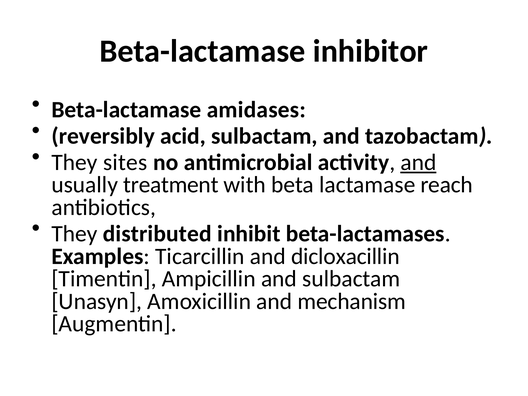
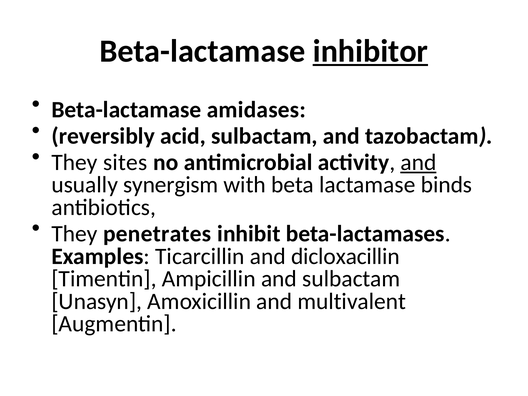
inhibitor underline: none -> present (370, 51)
treatment: treatment -> synergism (171, 185)
reach: reach -> binds (446, 185)
distributed: distributed -> penetrates (157, 234)
mechanism: mechanism -> multivalent (352, 301)
